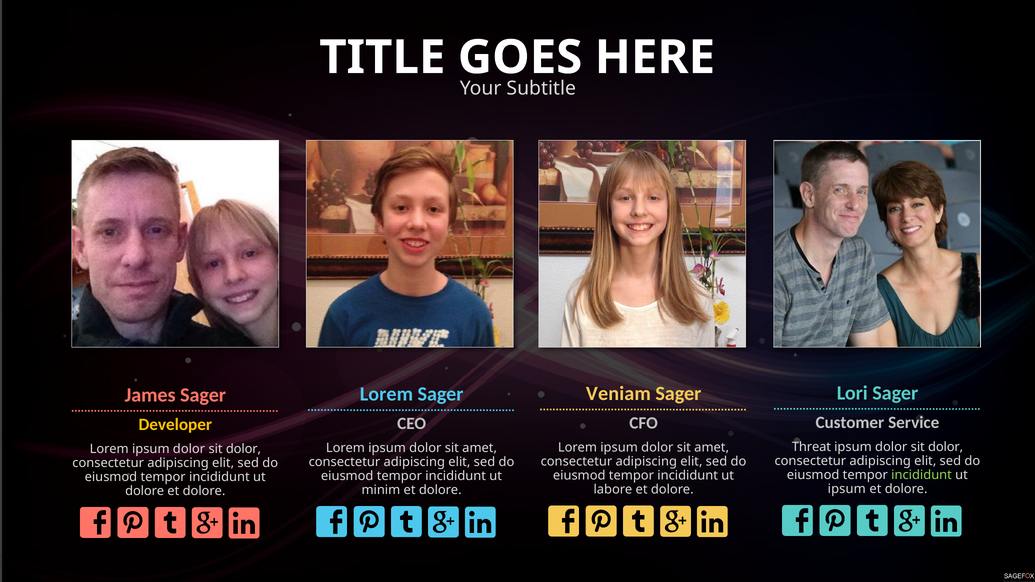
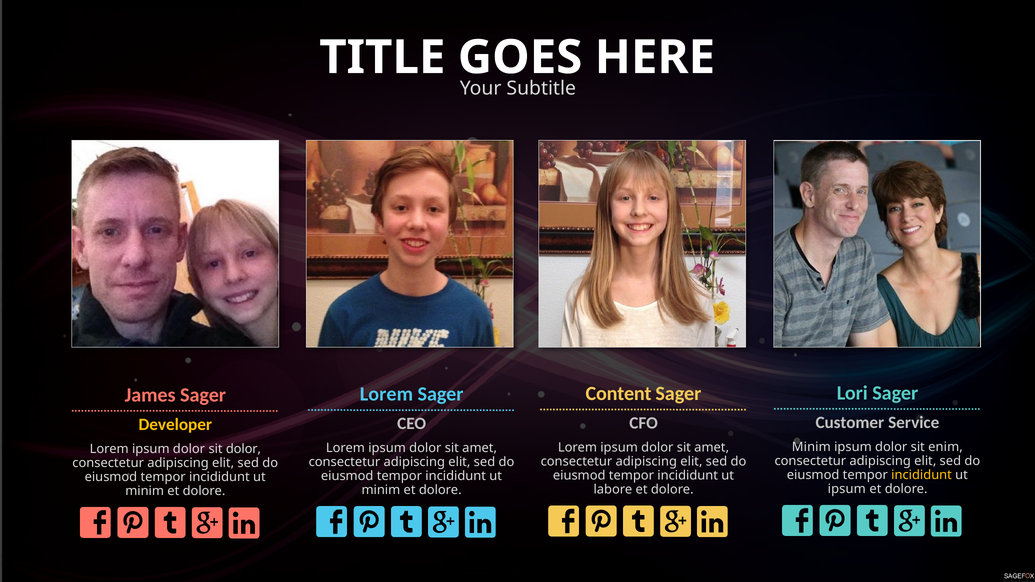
Veniam: Veniam -> Content (619, 394)
Threat: Threat -> Minim (811, 447)
dolor: dolor -> enim (945, 447)
incididunt colour: light green -> yellow (922, 475)
dolore: dolore -> minim (145, 491)
